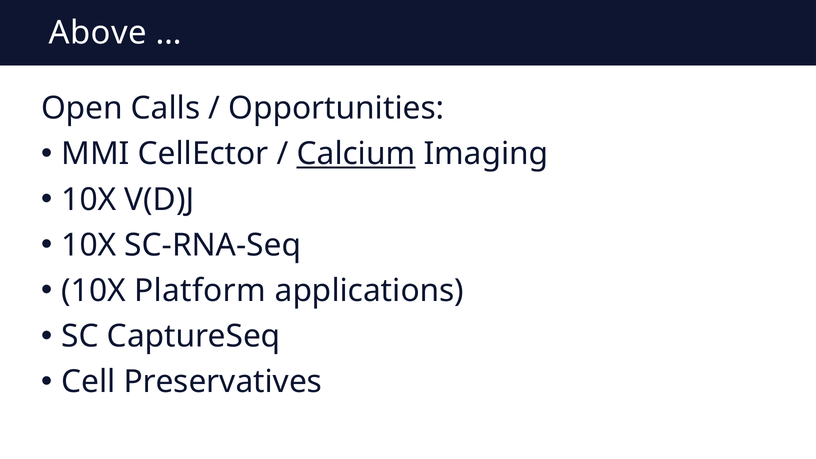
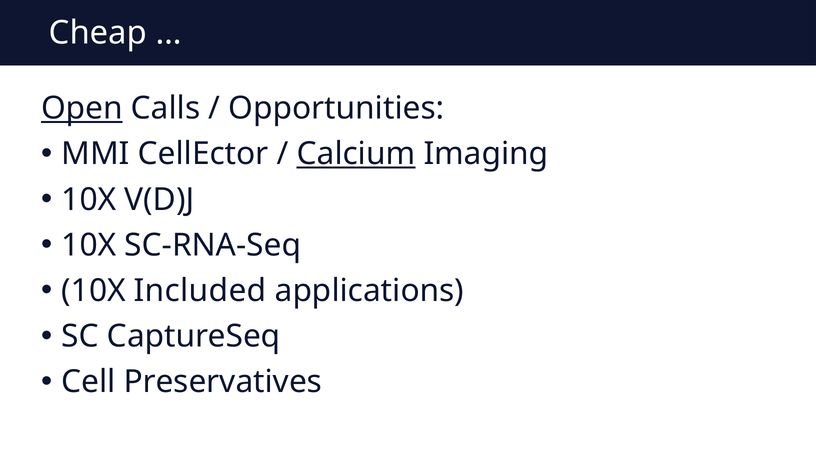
Above: Above -> Cheap (98, 33)
Open underline: none -> present (82, 108)
Platform: Platform -> Included (200, 291)
